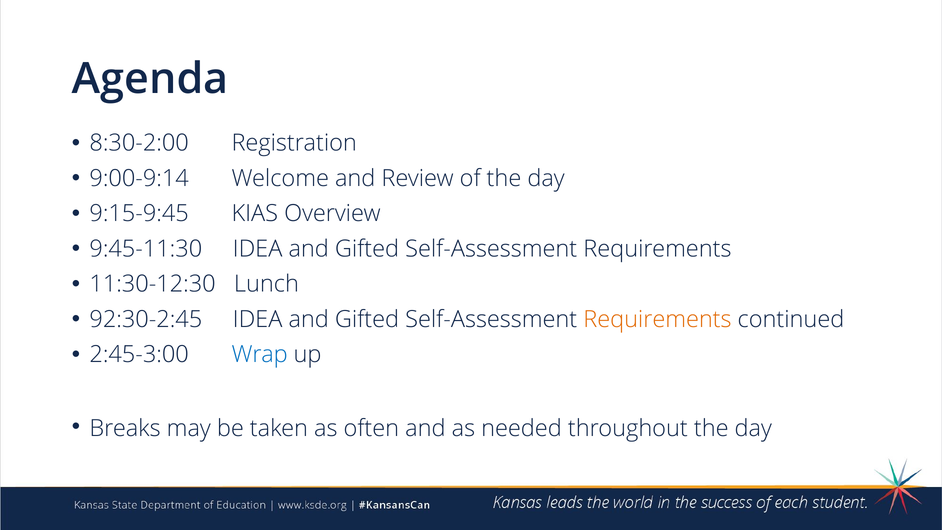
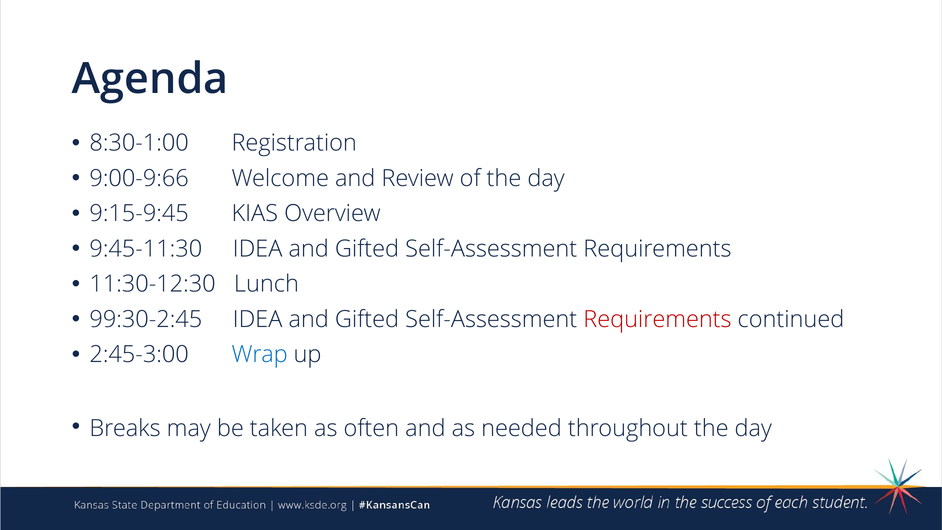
8:30-2:00: 8:30-2:00 -> 8:30-1:00 (139, 143)
9:00-9:14: 9:00-9:14 -> 9:00-9:66 (139, 178)
92:30-2:45: 92:30-2:45 -> 99:30-2:45 (146, 319)
Requirements colour: orange -> red (657, 319)
